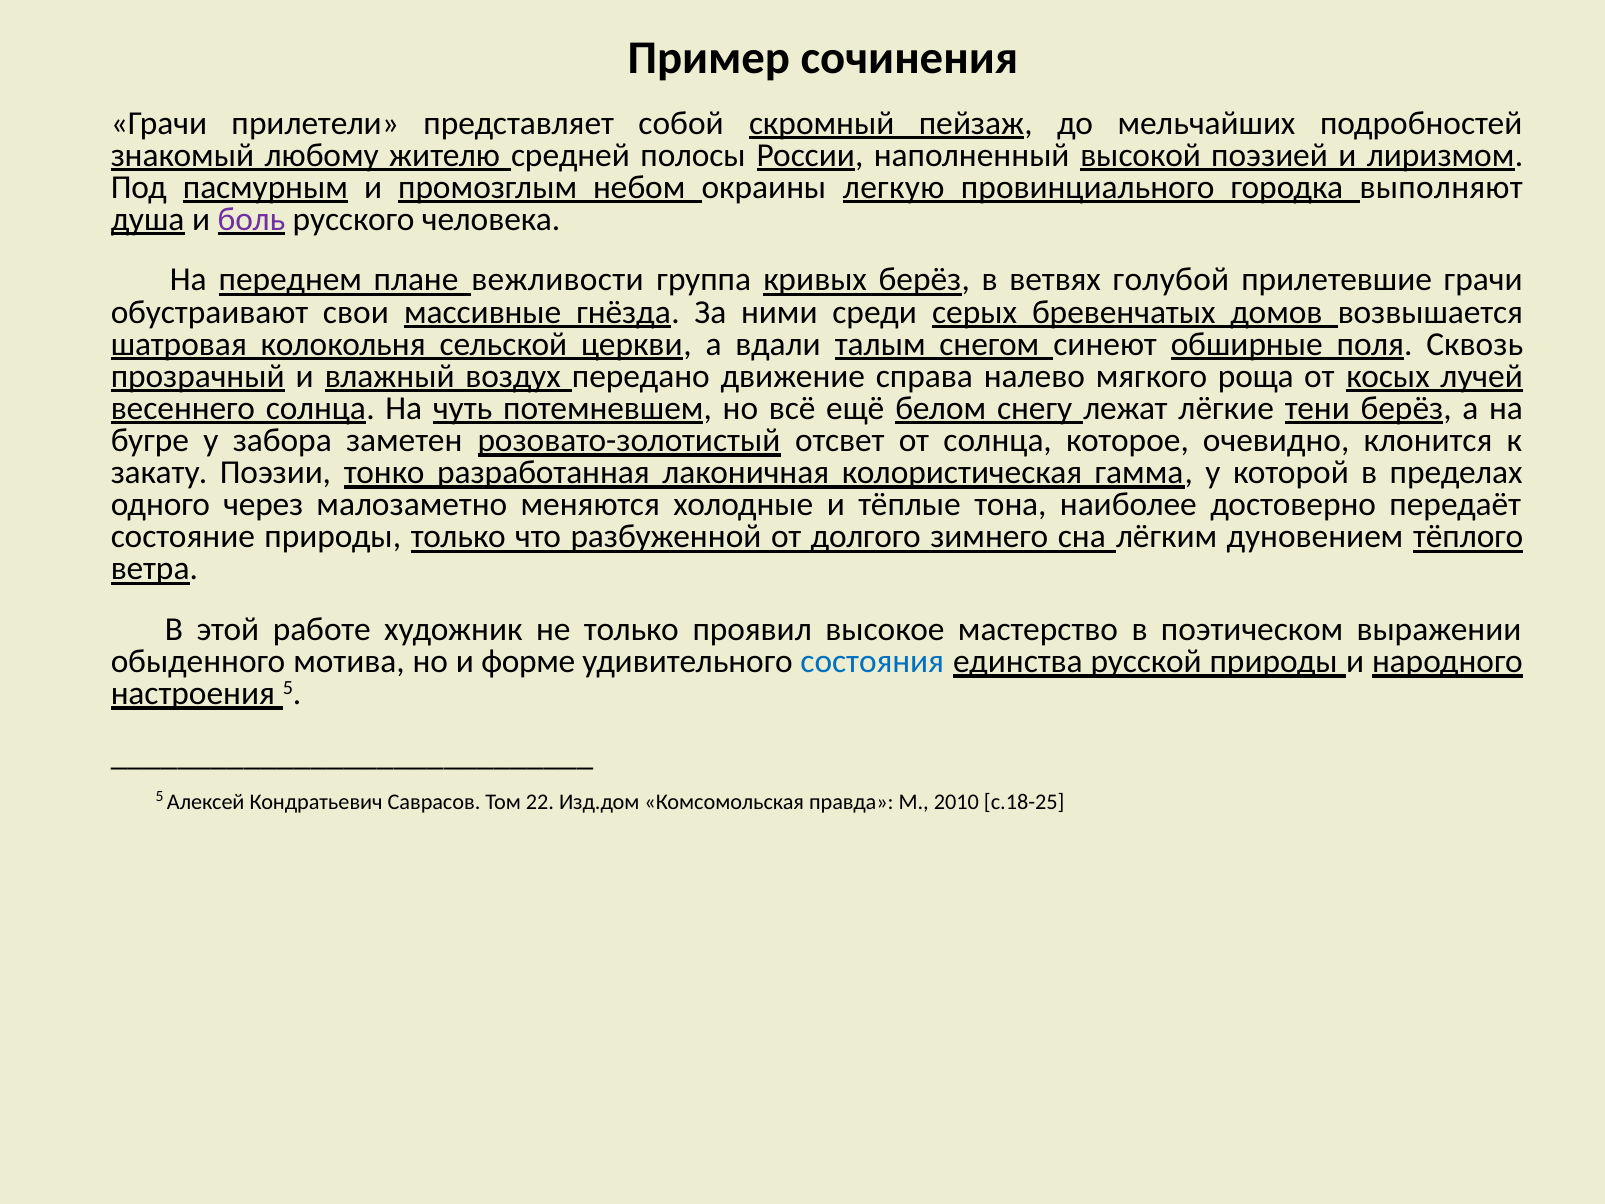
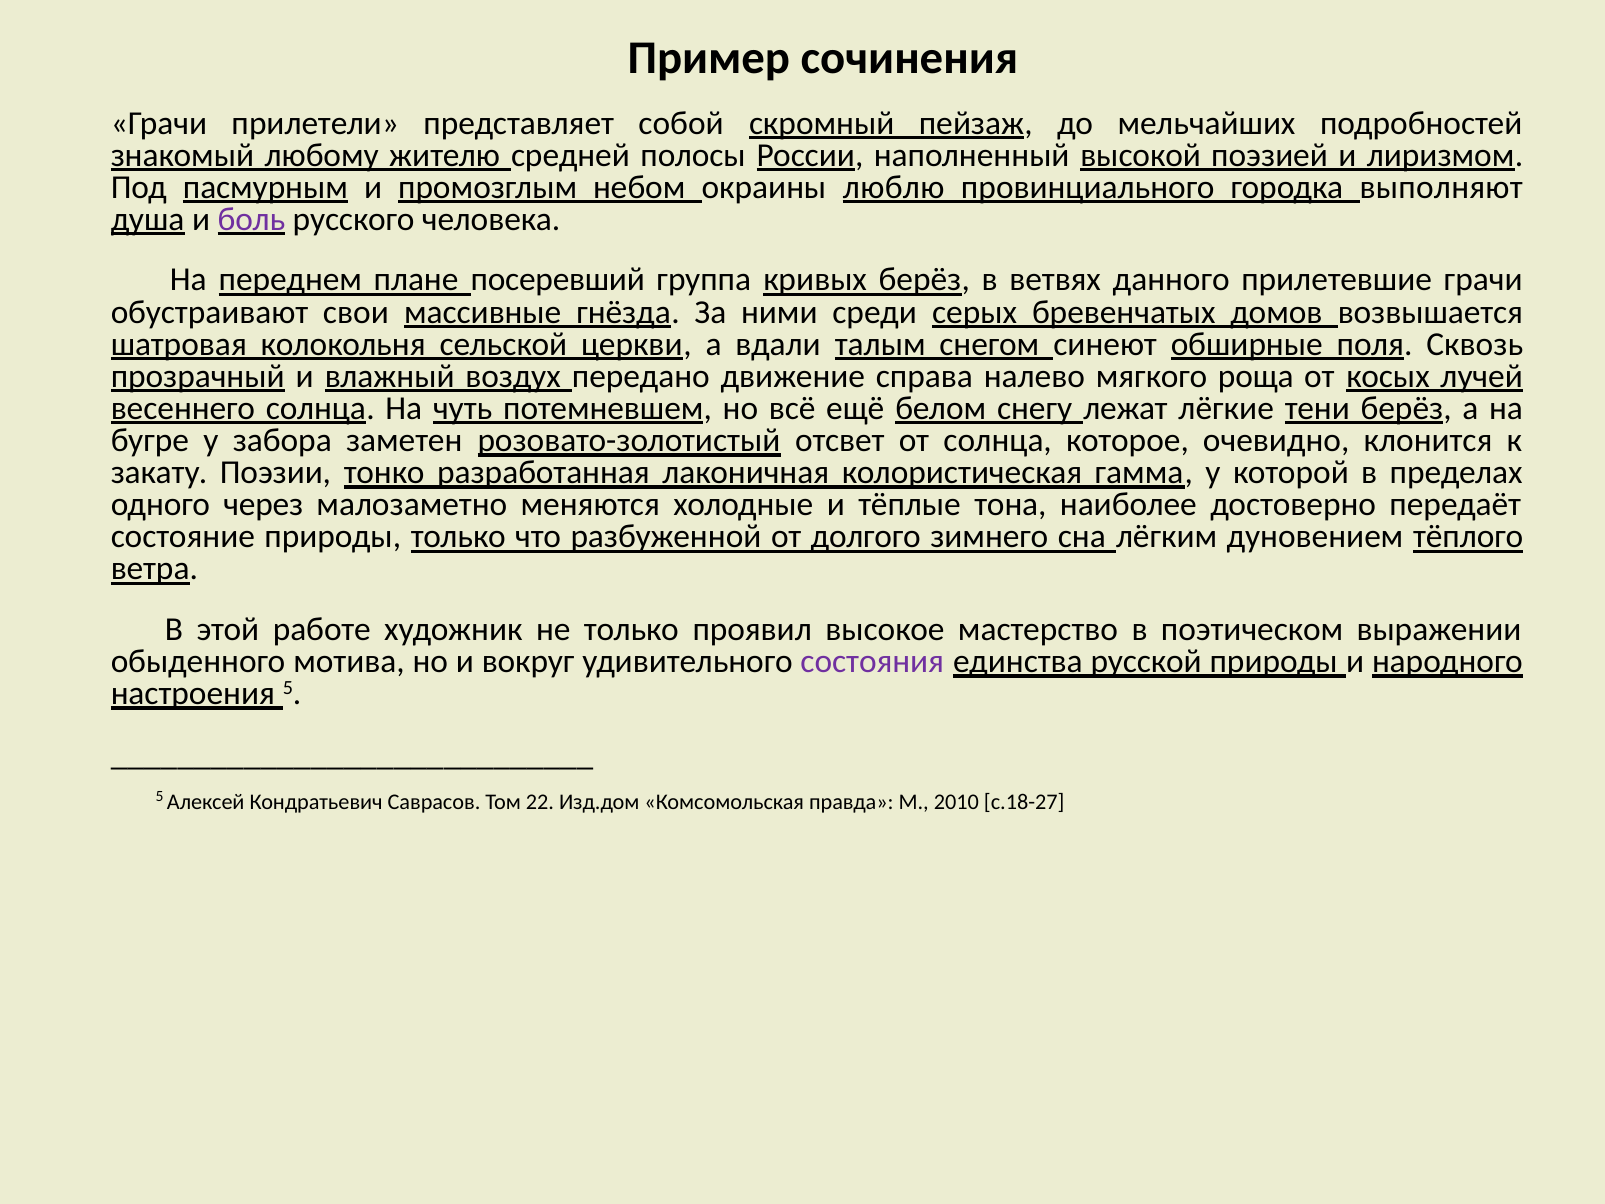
легкую: легкую -> люблю (894, 187)
вежливости: вежливости -> посеревший (558, 280)
голубой: голубой -> данного (1171, 280)
форме: форме -> вокруг (528, 661)
состояния colour: blue -> purple (872, 661)
с.18-25: с.18-25 -> с.18-27 (1024, 802)
